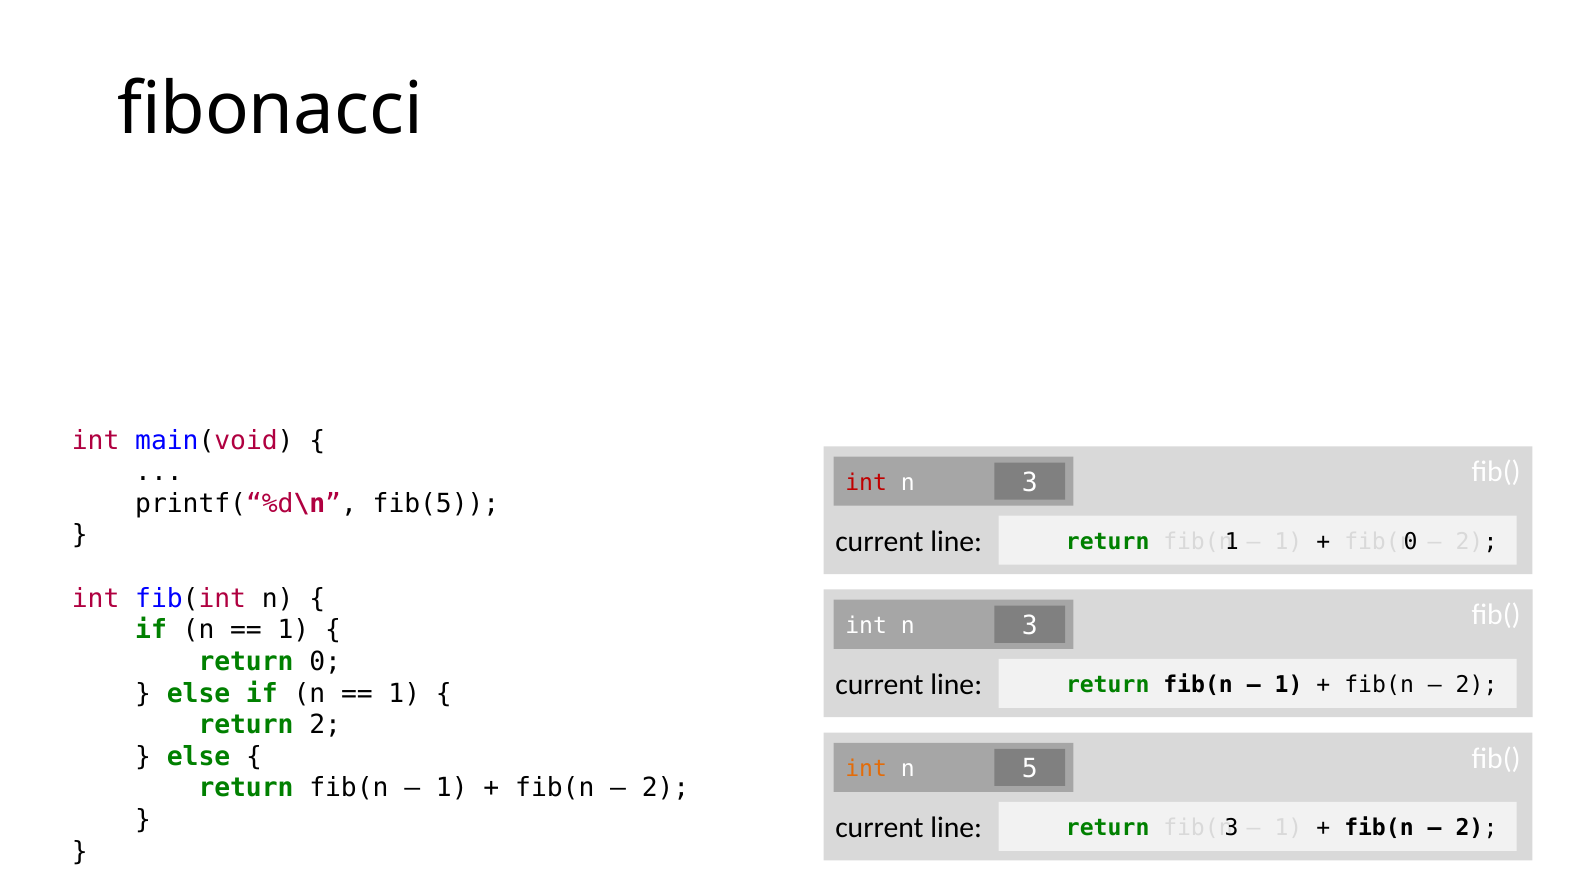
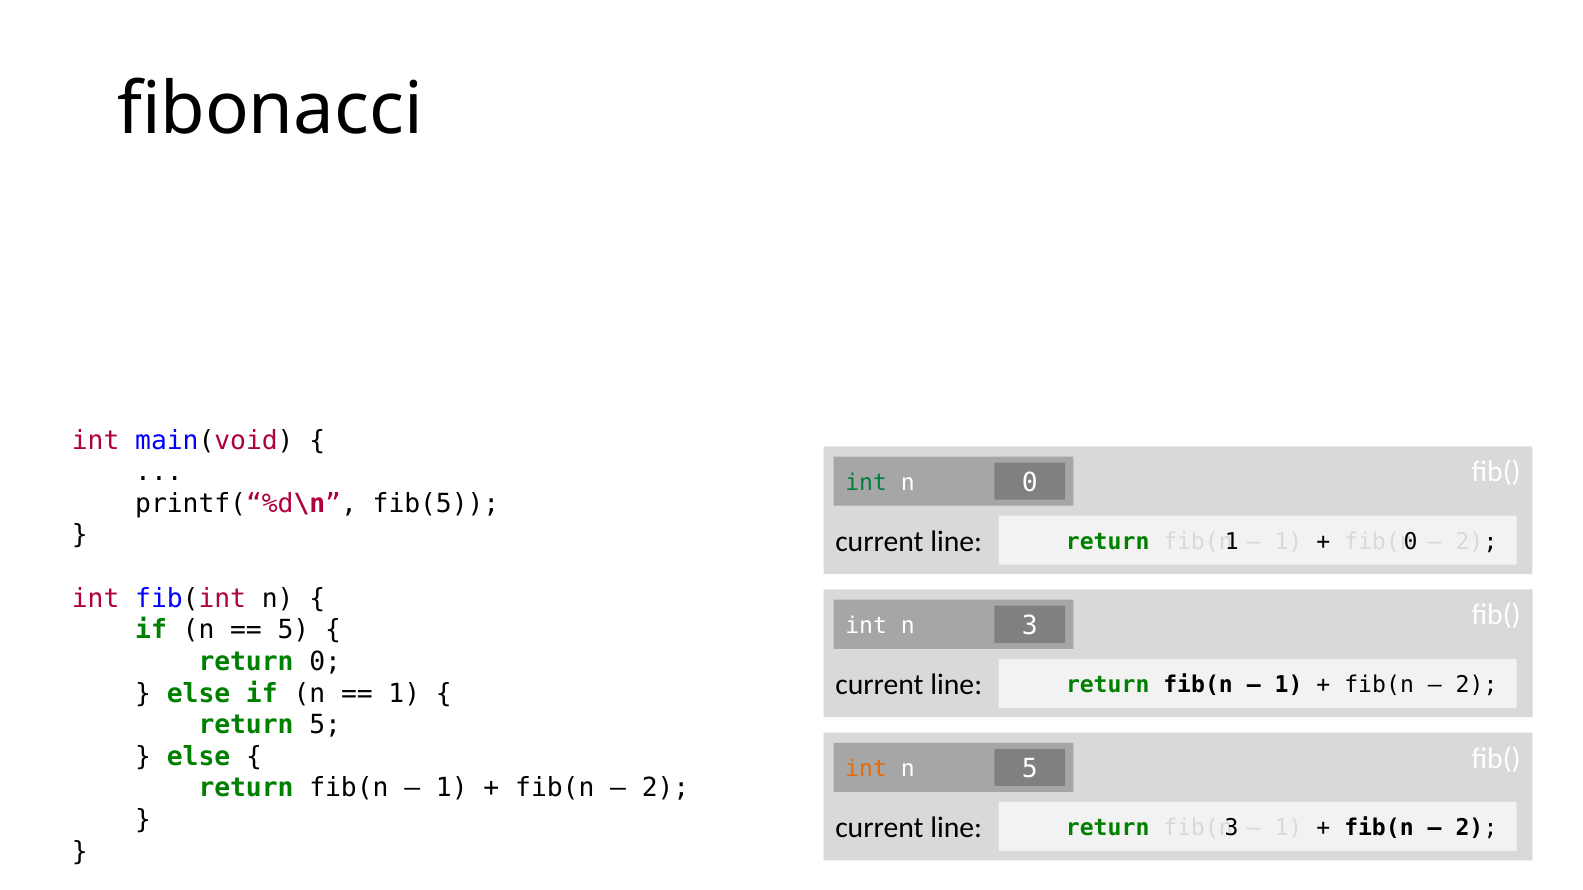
int colour: red -> green (866, 483)
3: 3 -> 0 (1030, 483)
1: 1 -> 5 (294, 630)
return 2: 2 -> 5 (325, 725)
